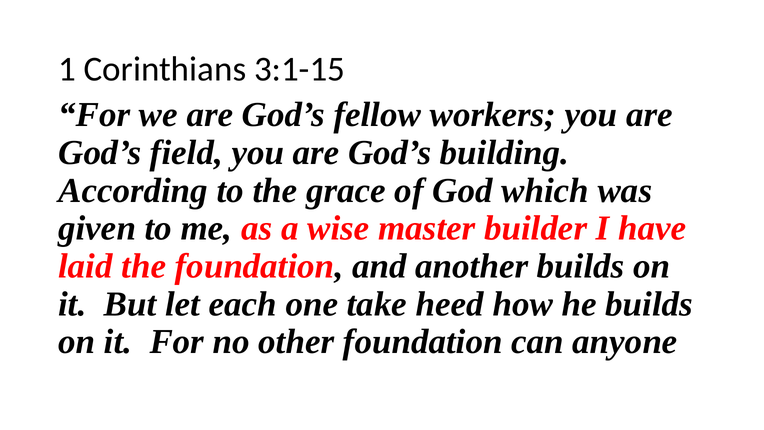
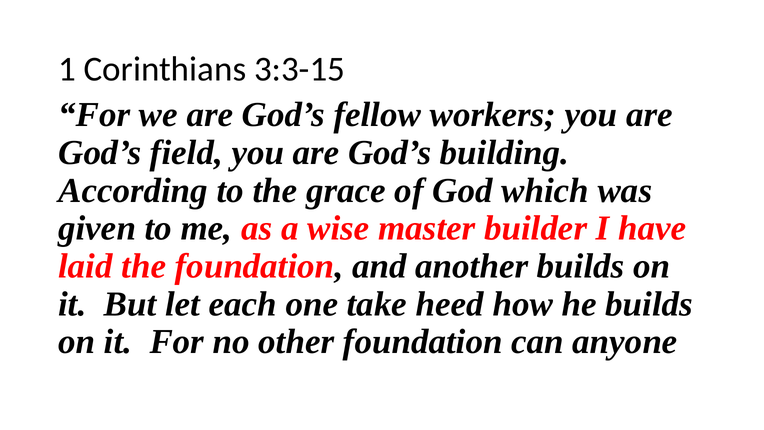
3:1-15: 3:1-15 -> 3:3-15 (300, 69)
